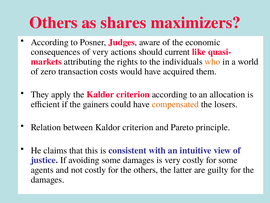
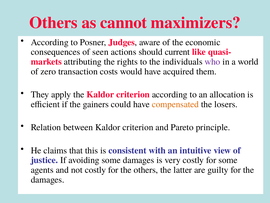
shares: shares -> cannot (124, 23)
of very: very -> seen (100, 52)
who colour: orange -> purple (213, 62)
